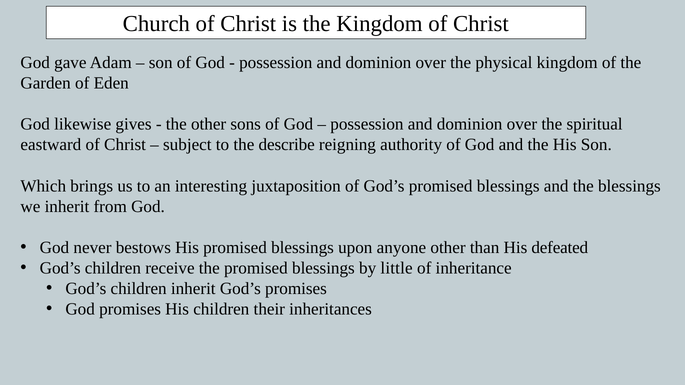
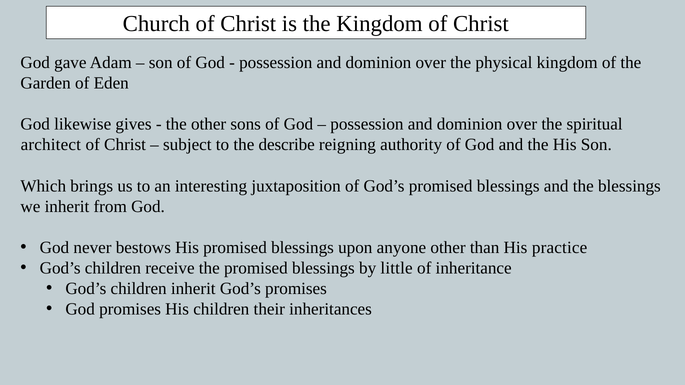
eastward: eastward -> architect (51, 145)
defeated: defeated -> practice (560, 248)
